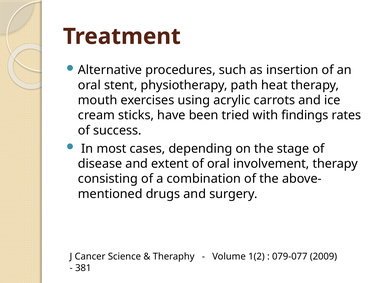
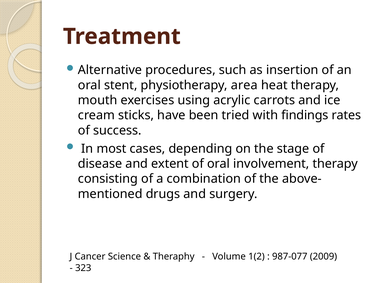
path: path -> area (244, 85)
079-077: 079-077 -> 987-077 (290, 256)
381: 381 -> 323 (83, 268)
